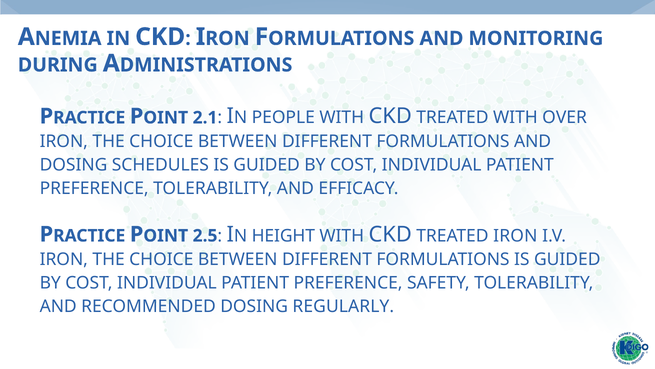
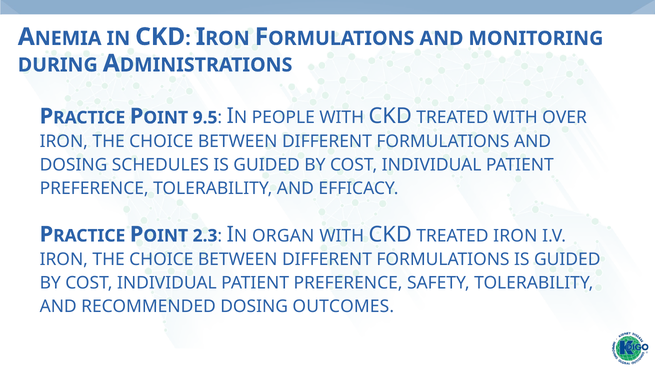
2.1: 2.1 -> 9.5 (205, 117)
2.5: 2.5 -> 2.3 (205, 235)
HEIGHT: HEIGHT -> ORGAN (283, 235)
REGULARLY: REGULARLY -> OUTCOMES (343, 306)
